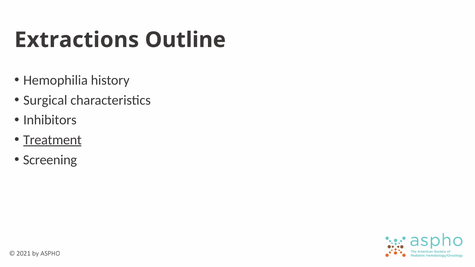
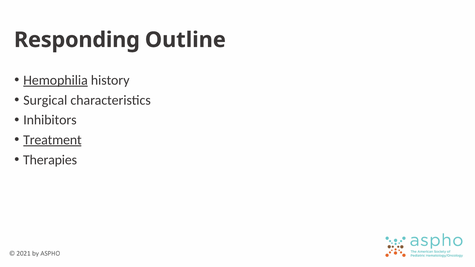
Extractions: Extractions -> Responding (77, 40)
Hemophilia underline: none -> present (56, 80)
Screening: Screening -> Therapies (50, 160)
